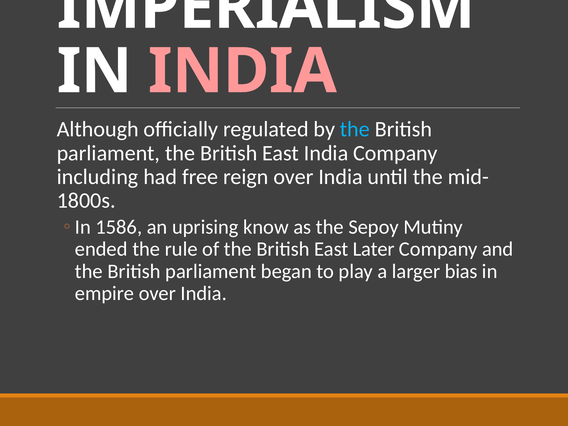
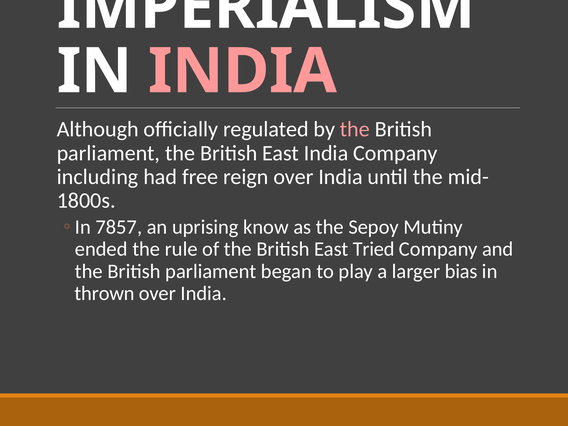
the colour: light blue -> pink (355, 129)
1586: 1586 -> 7857 (119, 227)
Later: Later -> Tried (374, 249)
empire: empire -> thrown (105, 294)
